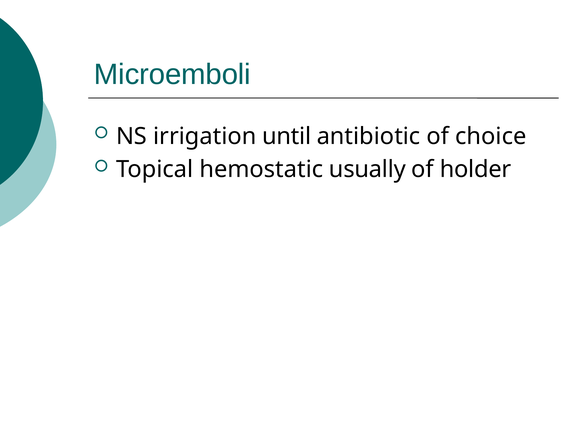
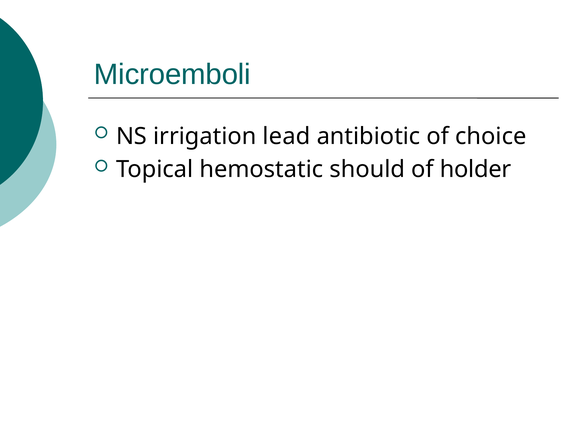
until: until -> lead (286, 136)
usually: usually -> should (367, 169)
